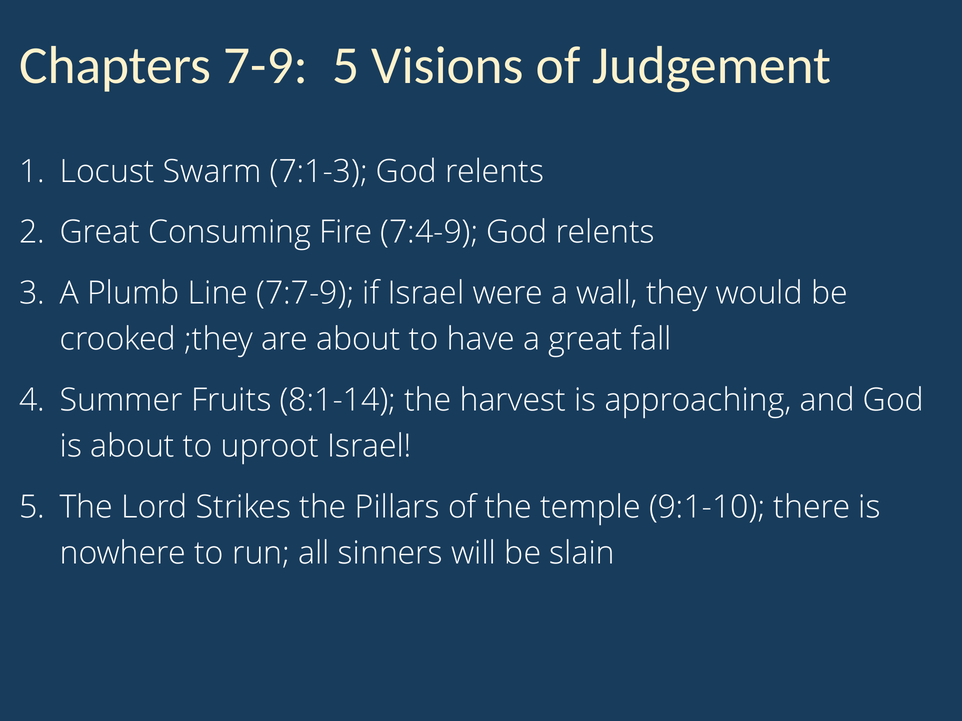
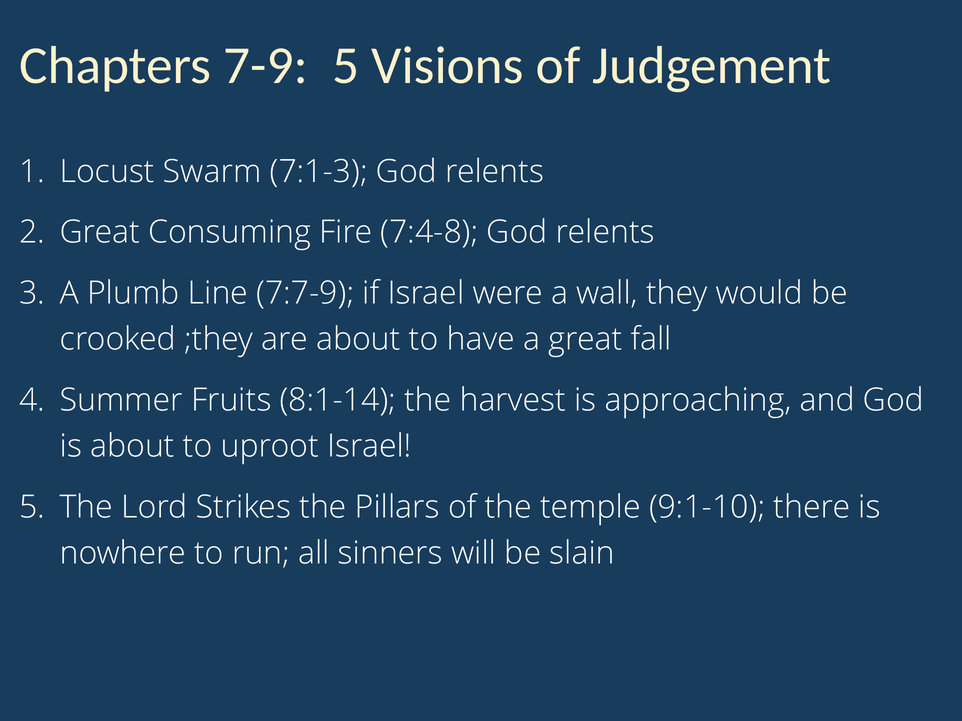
7:4-9: 7:4-9 -> 7:4-8 (429, 232)
